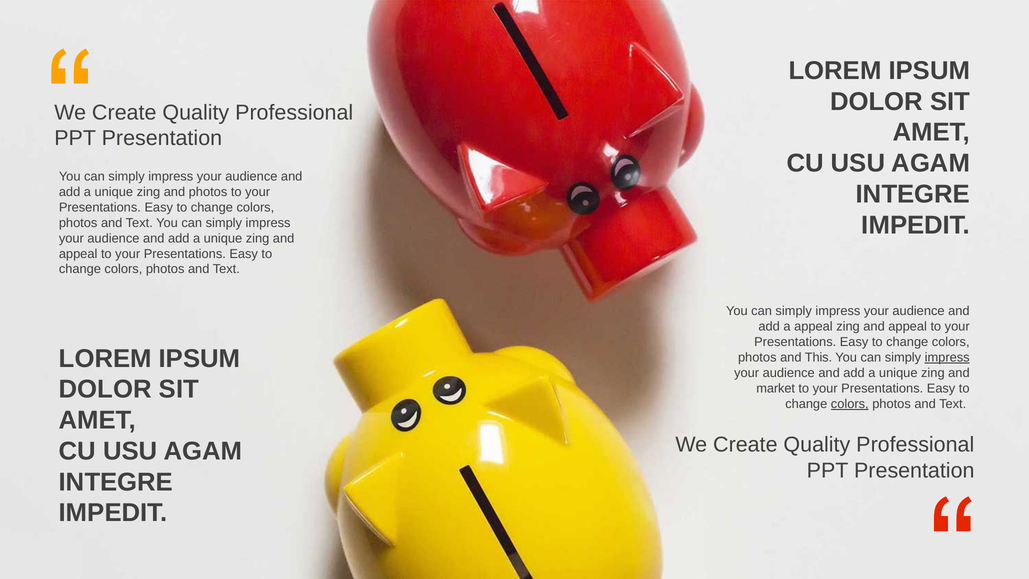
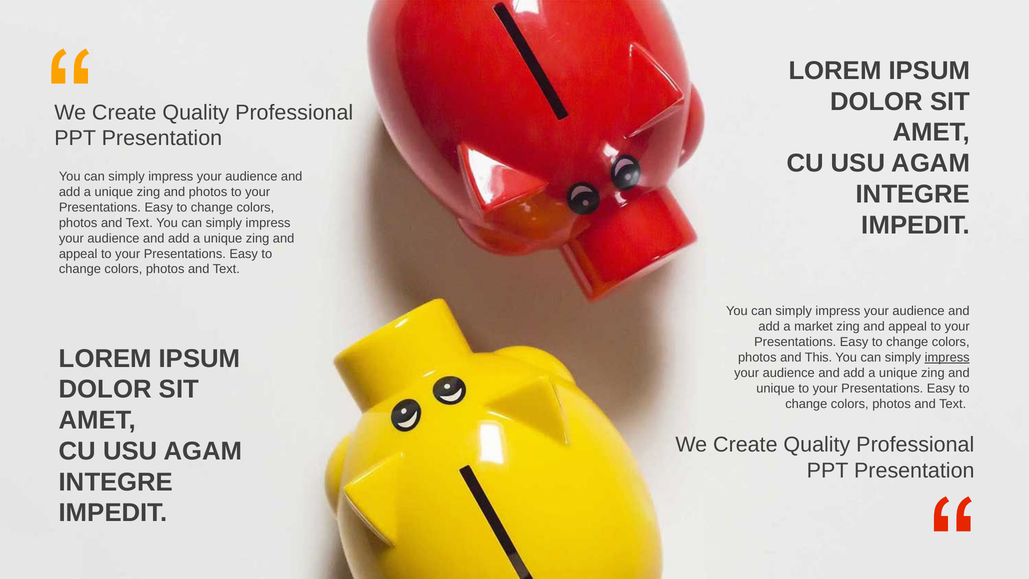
a appeal: appeal -> market (813, 327)
market: market -> unique (776, 388)
colors underline: present -> none (850, 404)
